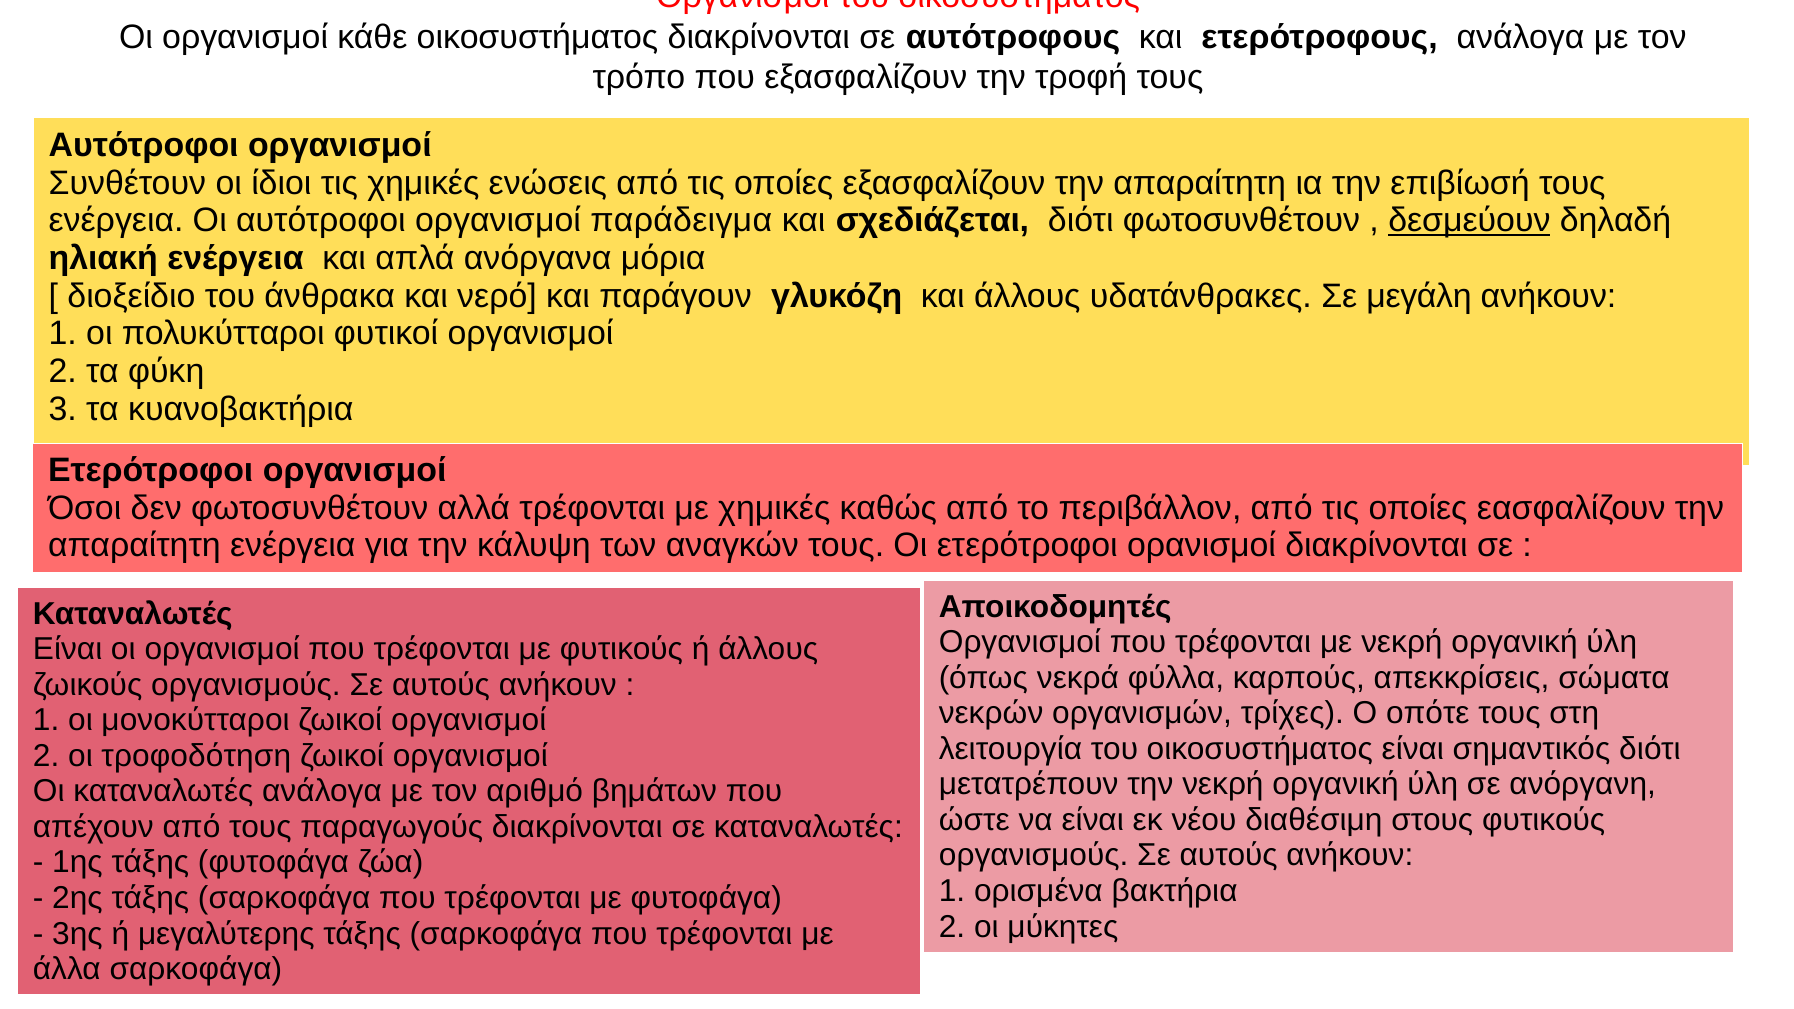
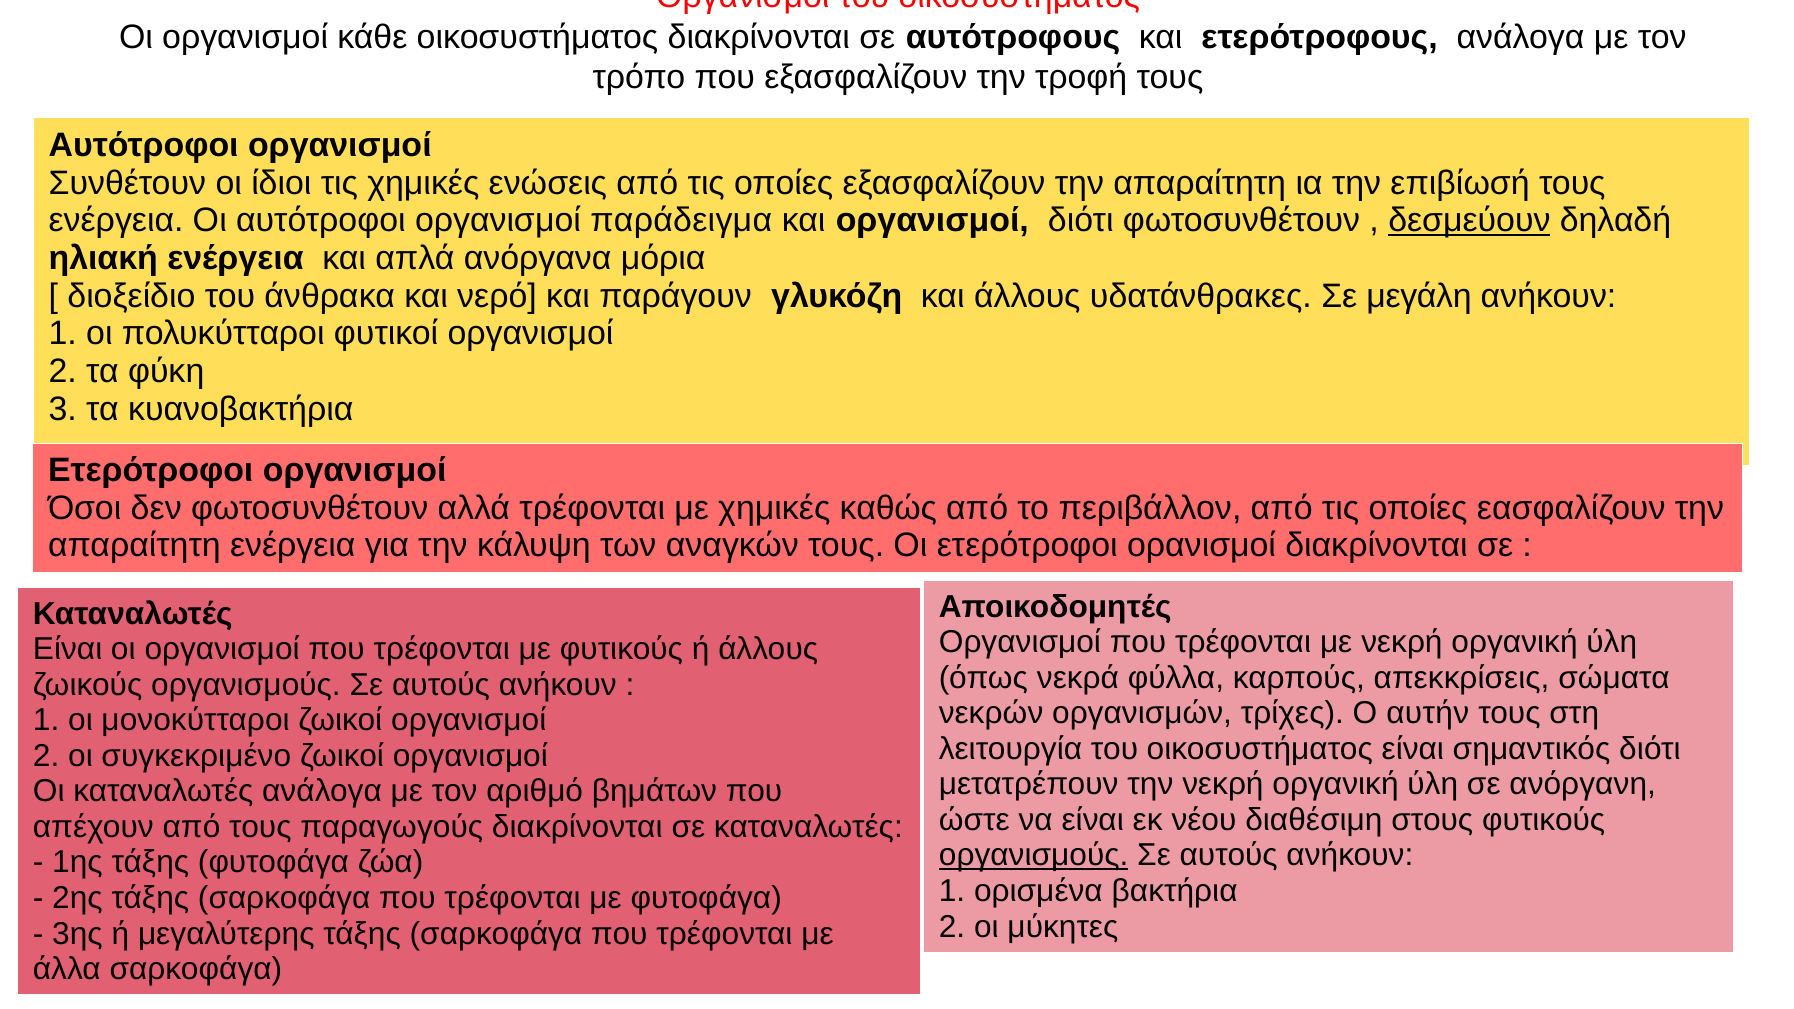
και σχεδιάζεται: σχεδιάζεται -> οργανισμοί (932, 221)
οπότε: οπότε -> αυτήν (1428, 713)
τροφοδότηση: τροφοδότηση -> συγκεκριμένο (196, 756)
οργανισμούς underline: none -> present (1034, 856)
